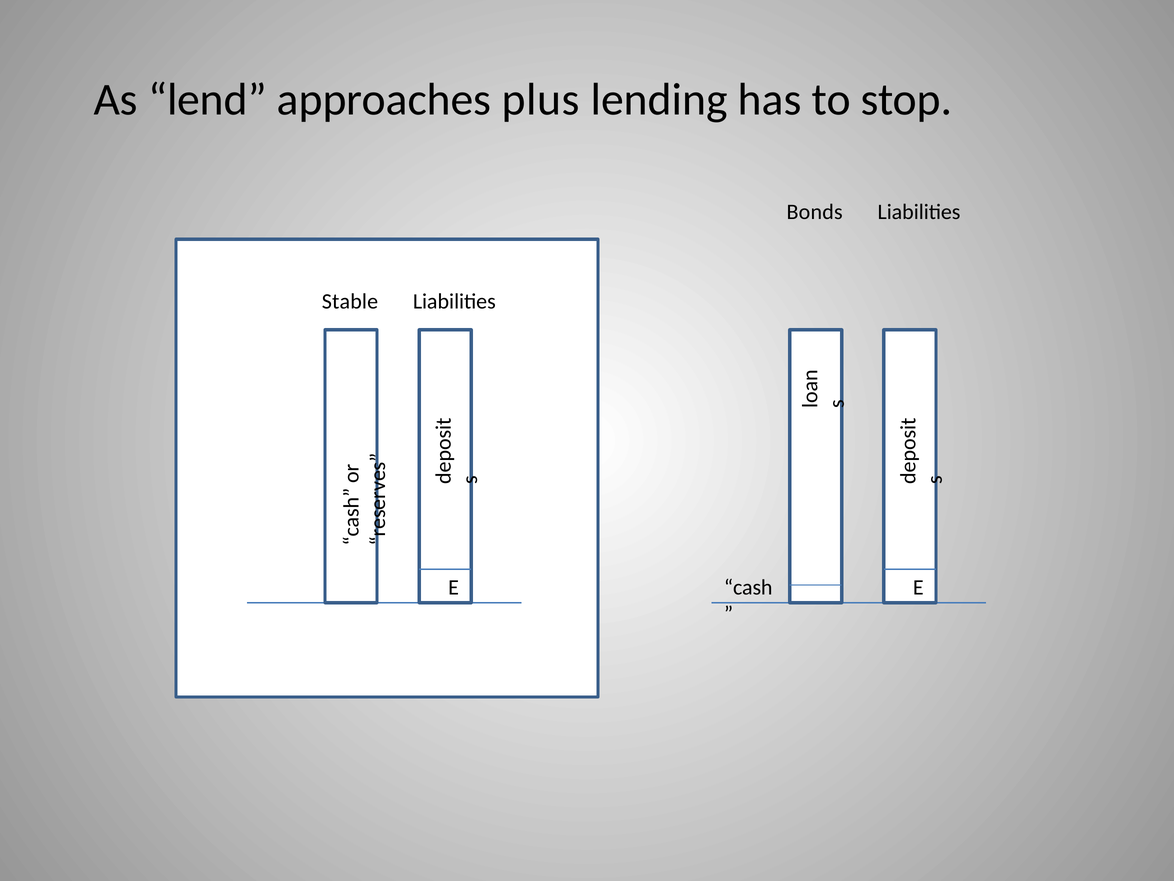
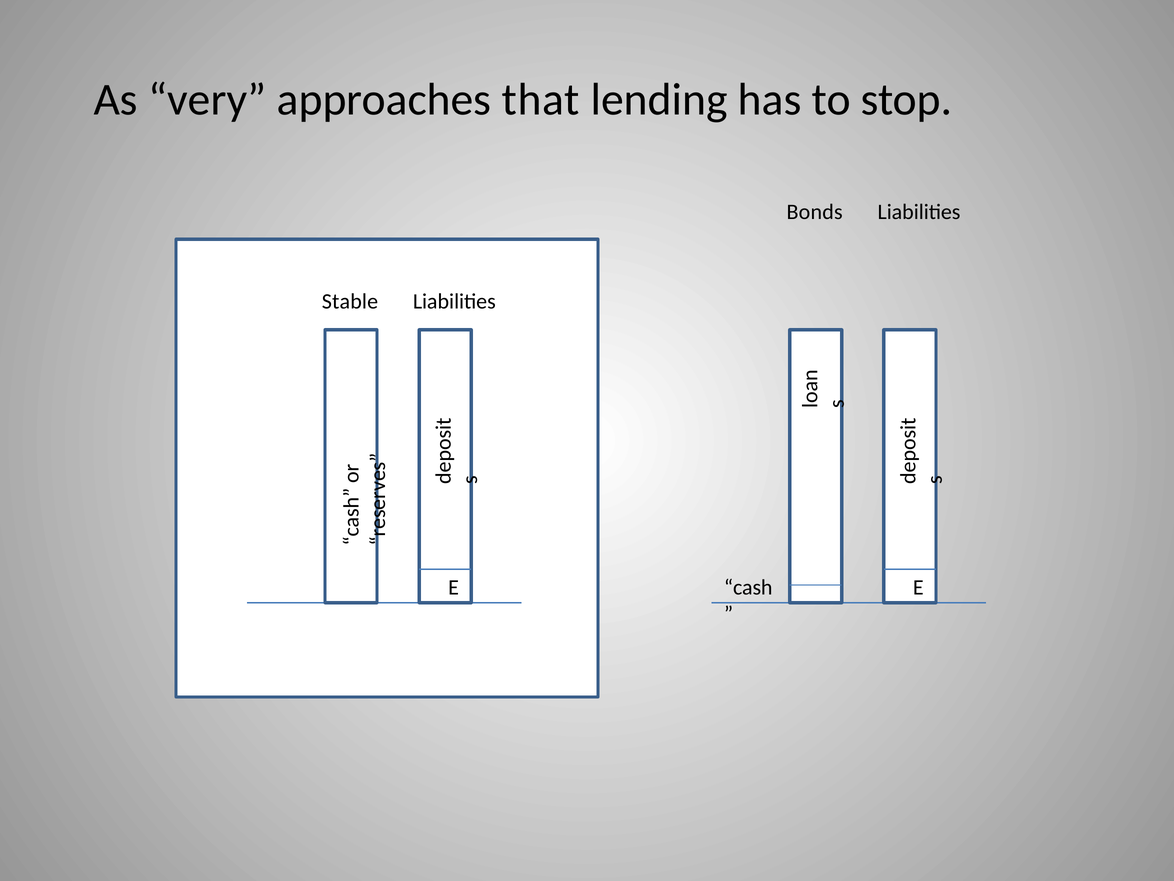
lend: lend -> very (207, 100)
plus: plus -> that (541, 100)
